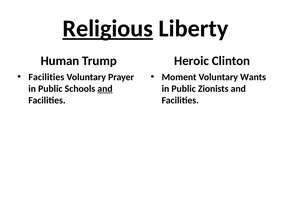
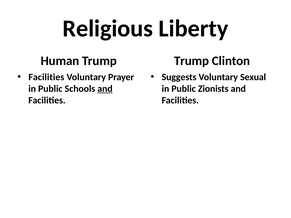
Religious underline: present -> none (108, 29)
Heroic: Heroic -> Trump (192, 61)
Moment: Moment -> Suggests (179, 77)
Wants: Wants -> Sexual (253, 77)
